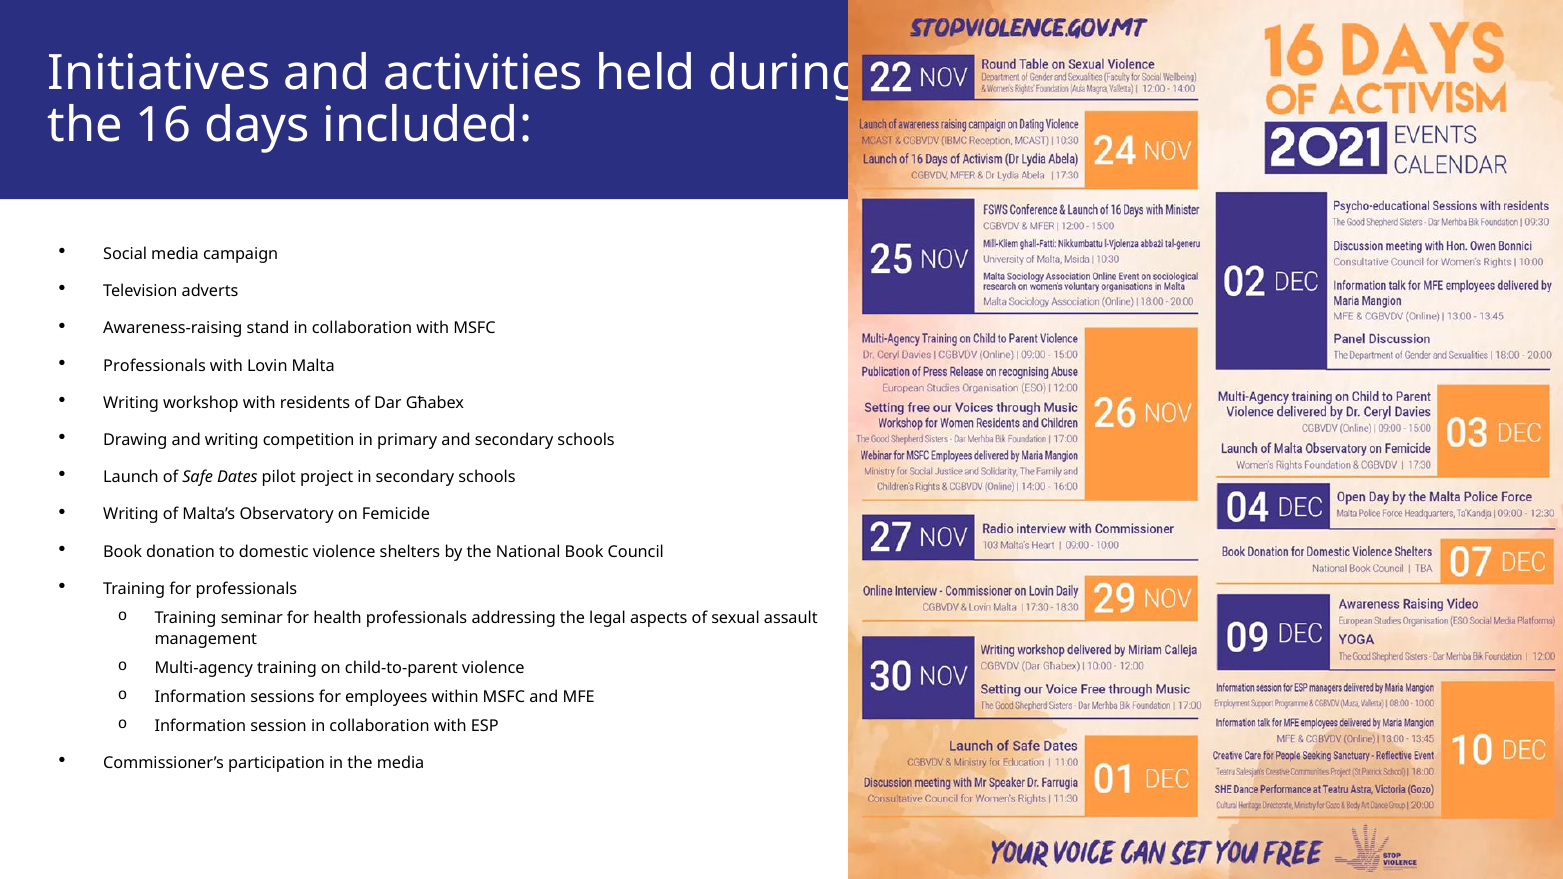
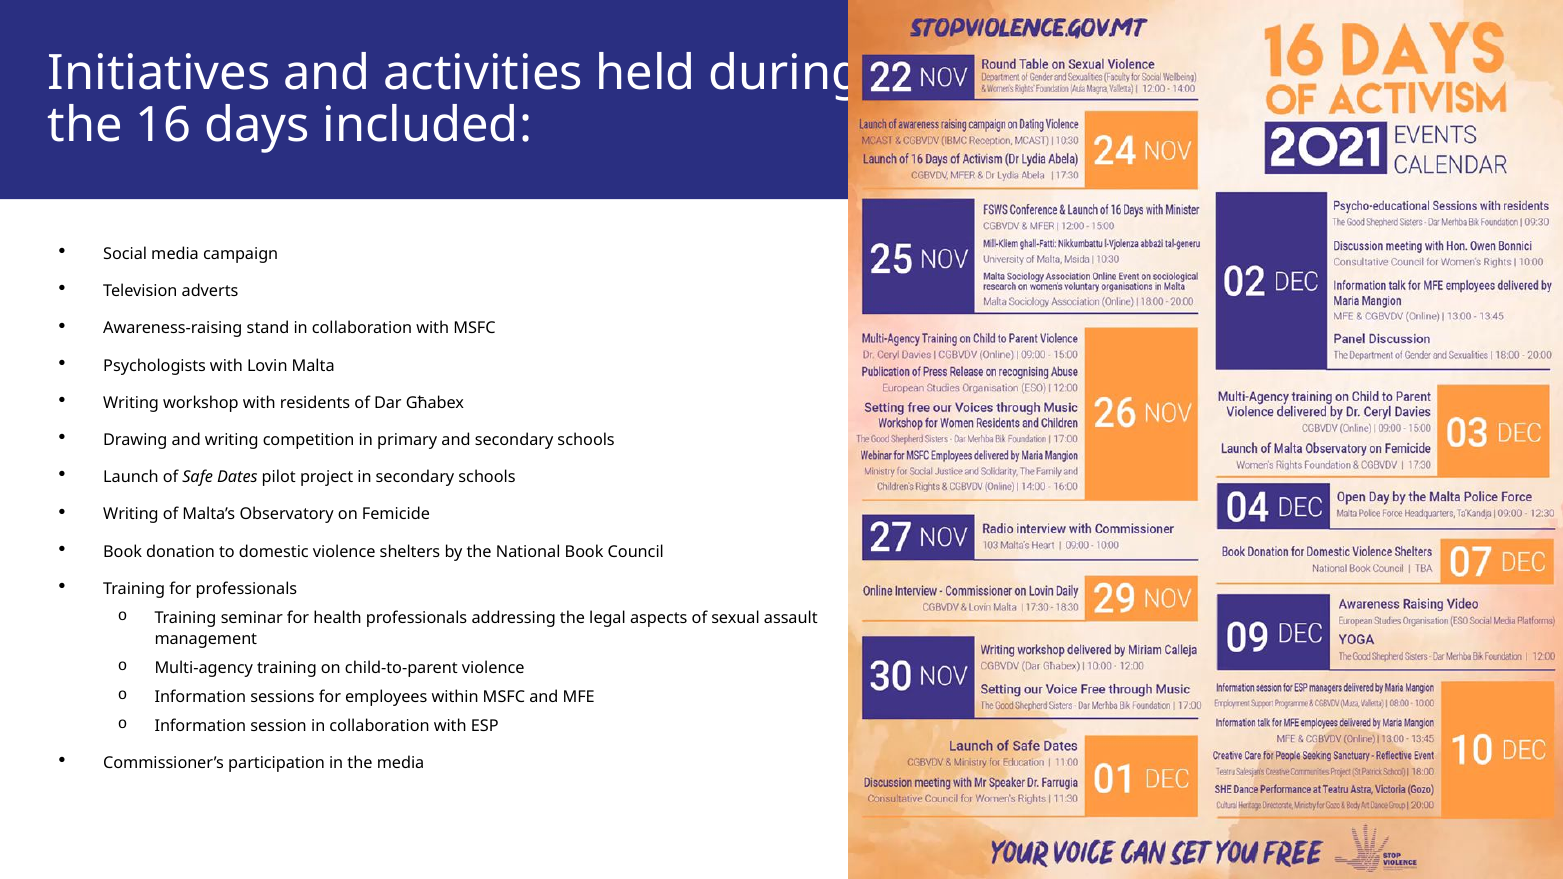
Professionals: Professionals -> Psychologists (155, 366)
